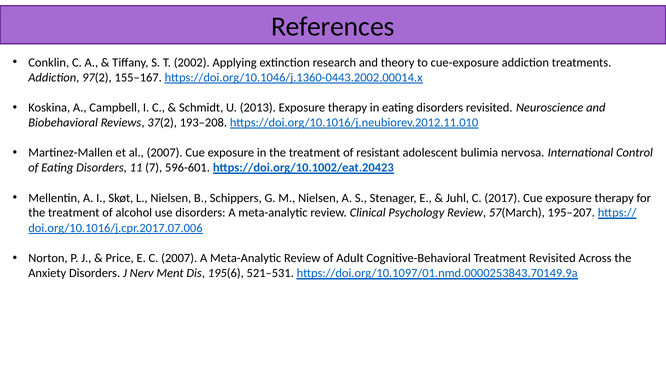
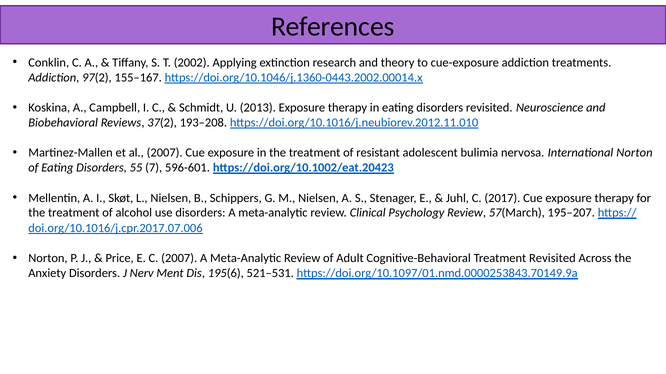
International Control: Control -> Norton (634, 153)
11: 11 -> 55 (136, 168)
